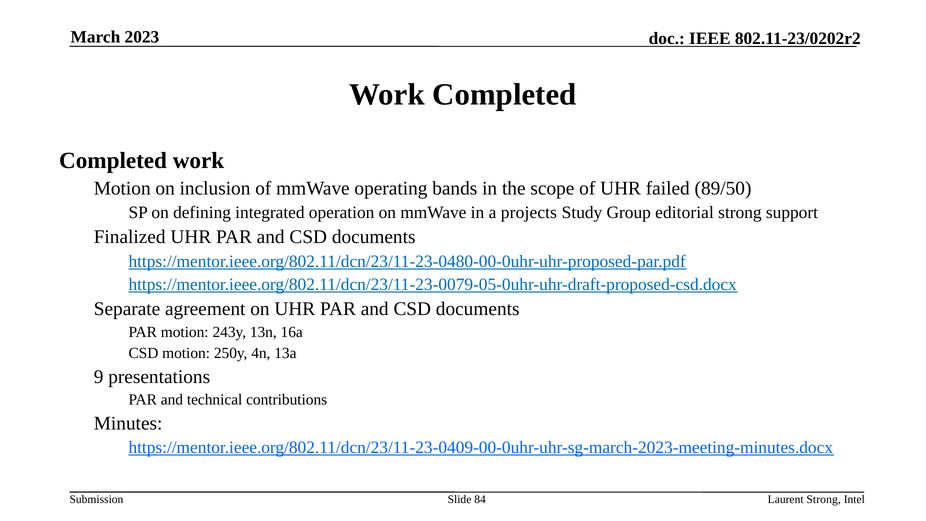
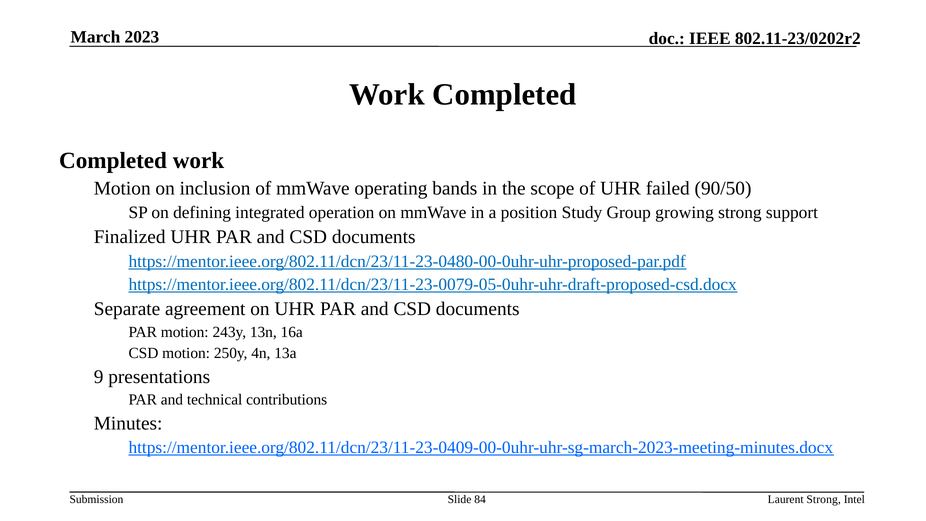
89/50: 89/50 -> 90/50 (723, 188)
projects: projects -> position (529, 212)
editorial: editorial -> growing (685, 212)
